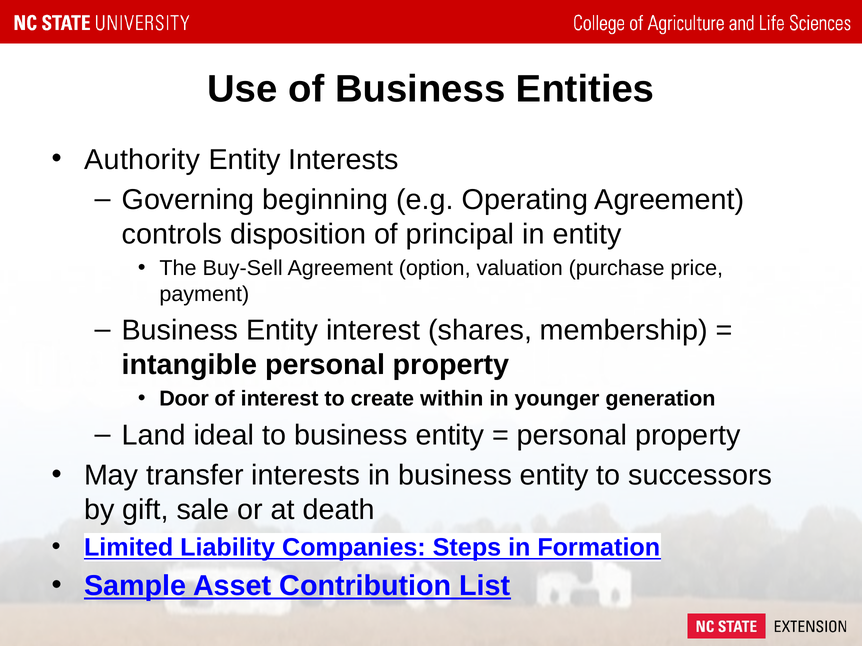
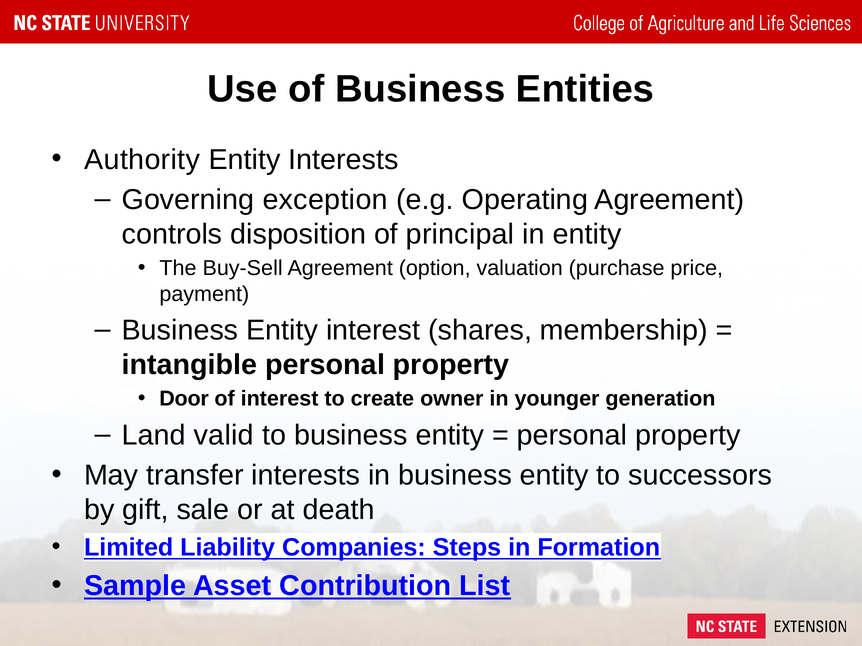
beginning: beginning -> exception (325, 200)
within: within -> owner (452, 399)
ideal: ideal -> valid (224, 436)
